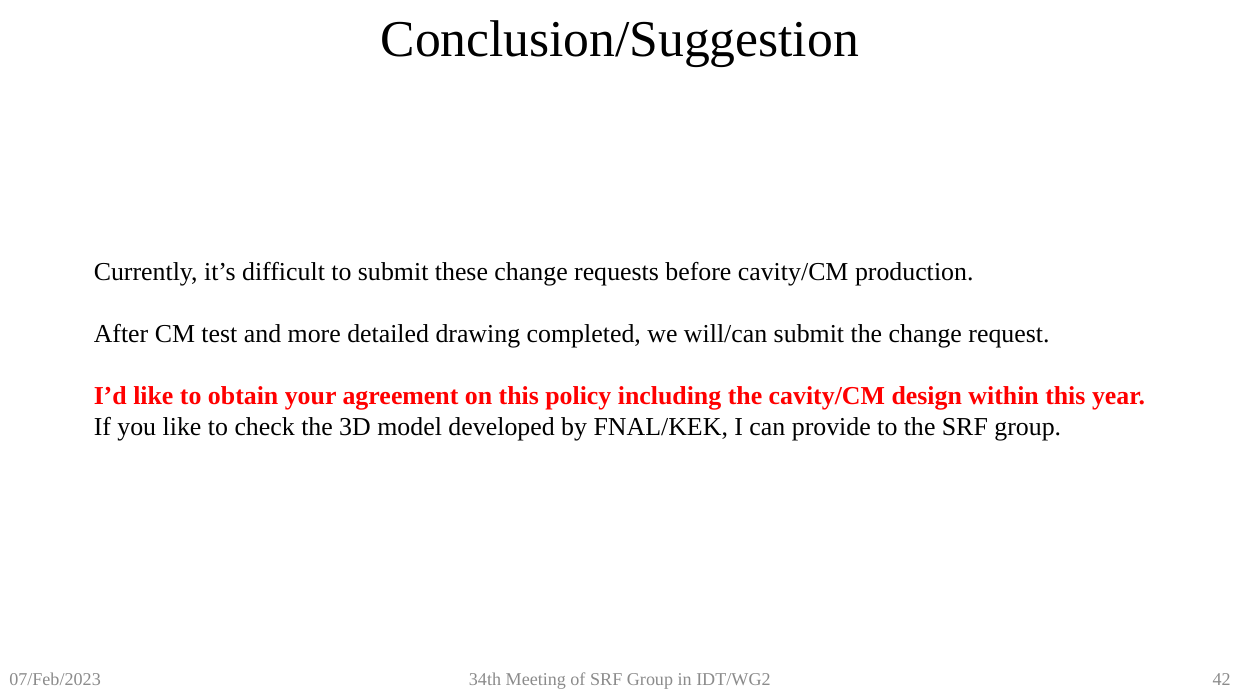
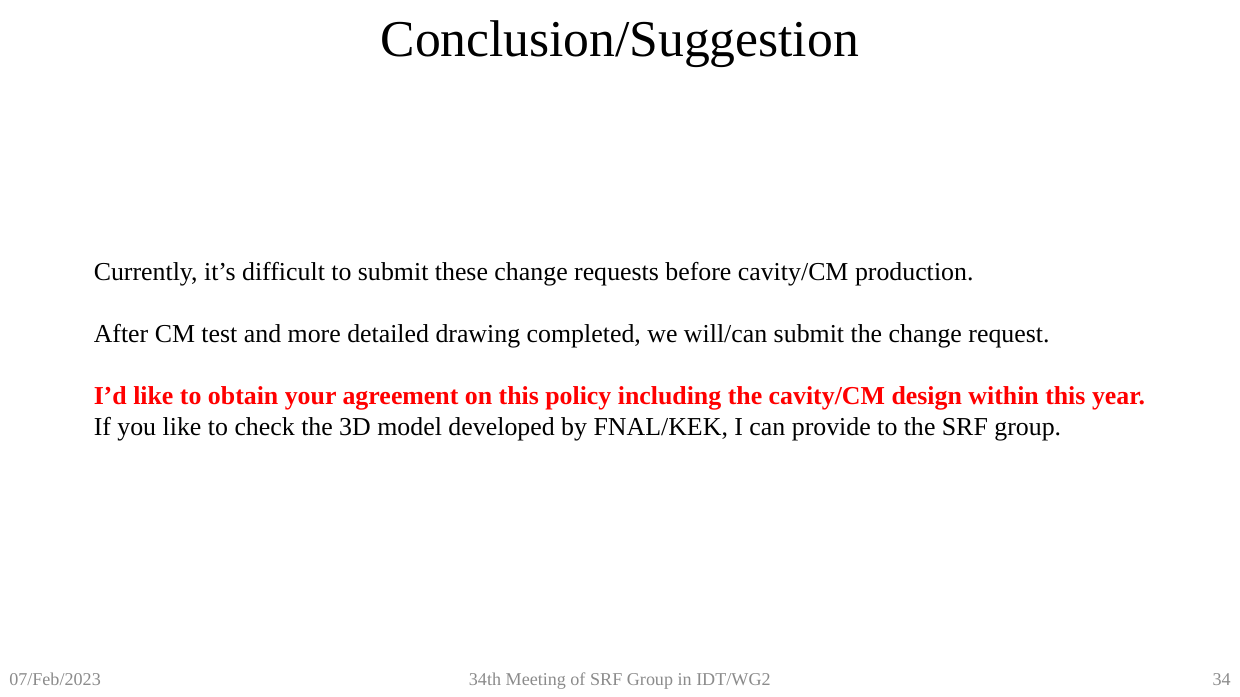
42: 42 -> 34 (1222, 680)
